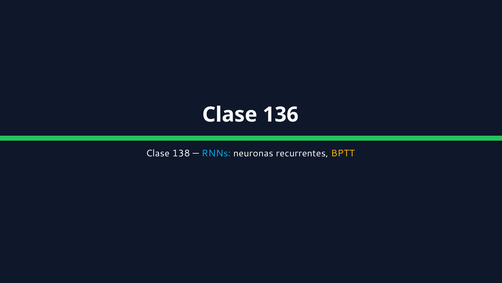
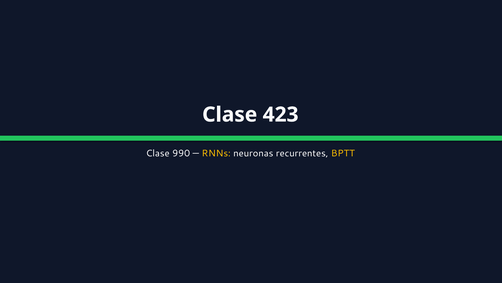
136: 136 -> 423 (281, 114)
138: 138 -> 990 (181, 153)
RNNs colour: light blue -> yellow (216, 153)
